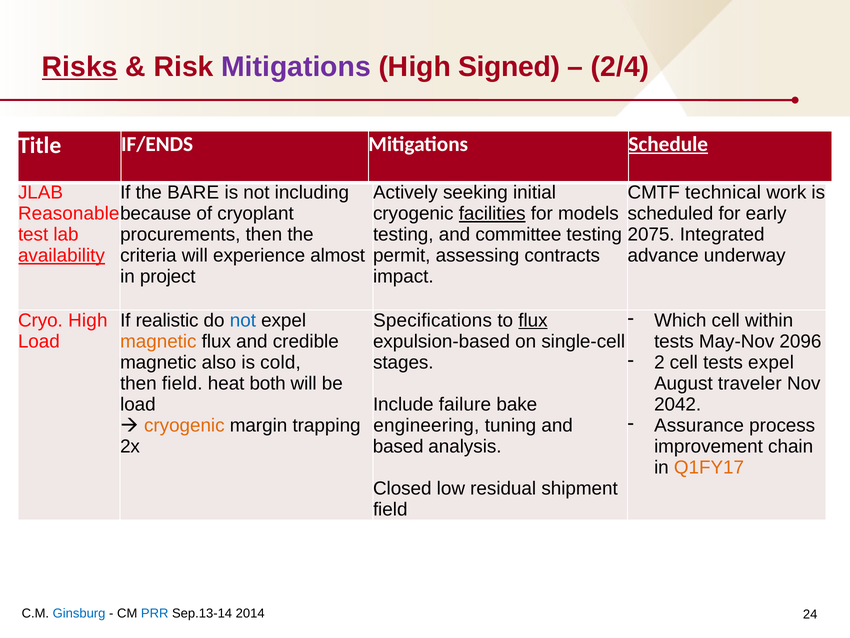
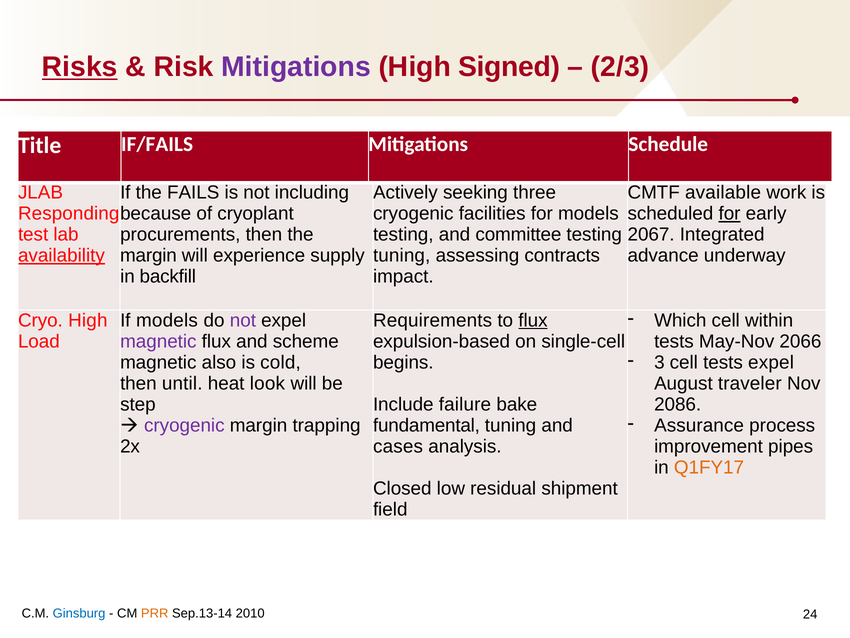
2/4: 2/4 -> 2/3 (620, 67)
IF/ENDS: IF/ENDS -> IF/FAILS (157, 144)
Schedule underline: present -> none (668, 144)
BARE: BARE -> FAILS (193, 192)
initial: initial -> three (535, 192)
technical: technical -> available (723, 192)
Reasonable: Reasonable -> Responding (69, 213)
facilities underline: present -> none (492, 213)
for underline: none -> present (730, 213)
2075: 2075 -> 2067 (651, 234)
criteria: criteria -> margin (148, 255)
almost: almost -> supply (338, 255)
permit: permit -> tuning (402, 255)
project: project -> backfill (168, 276)
If realistic: realistic -> models (167, 320)
not colour: blue -> purple (243, 320)
Specifications: Specifications -> Requirements (433, 320)
magnetic colour: orange -> purple (158, 341)
credible: credible -> scheme (306, 341)
2096: 2096 -> 2066 (800, 341)
2: 2 -> 3 (659, 362)
stages: stages -> begins (403, 362)
then field: field -> until (182, 383)
both: both -> look (267, 383)
load: load -> step (138, 404)
2042: 2042 -> 2086 (678, 404)
engineering: engineering -> fundamental (426, 425)
cryogenic colour: orange -> purple (184, 425)
based: based -> cases (398, 446)
chain: chain -> pipes (791, 446)
PRR colour: blue -> orange (155, 613)
2014: 2014 -> 2010 (250, 613)
